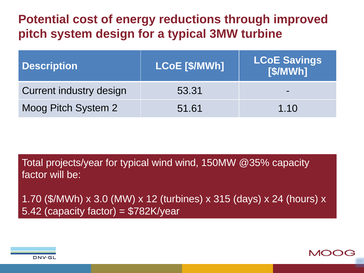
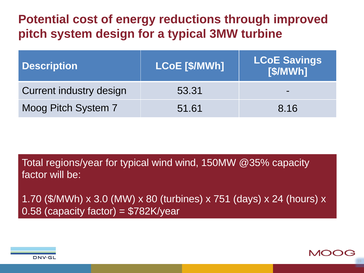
2: 2 -> 7 (115, 108)
1.10: 1.10 -> 8.16 (288, 109)
projects/year: projects/year -> regions/year (74, 163)
12: 12 -> 80 (152, 199)
315: 315 -> 751 (222, 199)
5.42: 5.42 -> 0.58 (32, 211)
